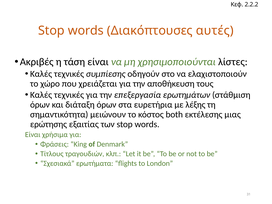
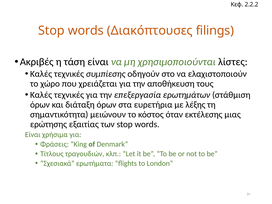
αυτές: αυτές -> filings (215, 30)
both: both -> όταν (174, 114)
